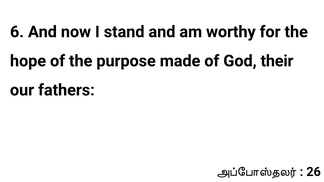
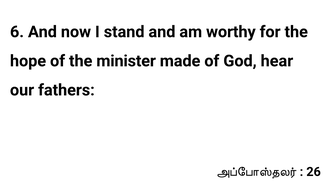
purpose: purpose -> minister (126, 61)
their: their -> hear (277, 61)
